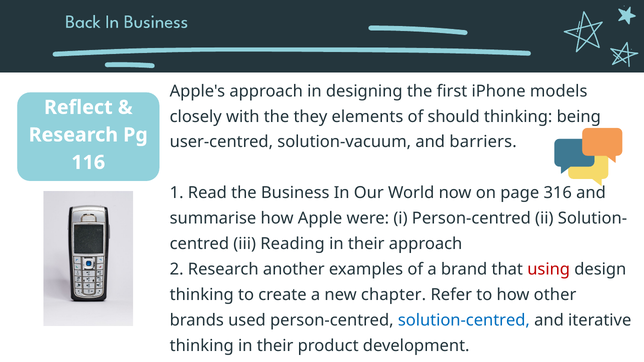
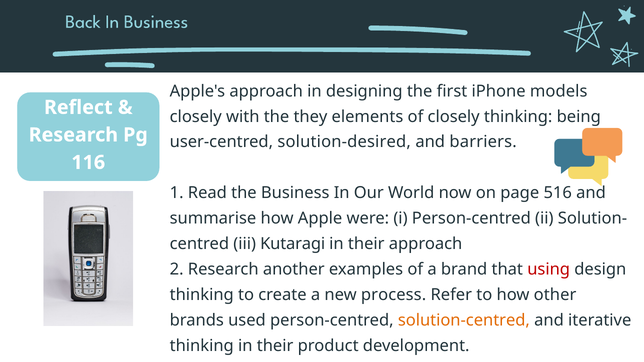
of should: should -> closely (454, 117)
solution-vacuum: solution-vacuum -> solution-desired (344, 142)
316: 316 -> 516 (558, 193)
Reading: Reading -> Kutaragi (293, 244)
chapter: chapter -> process (394, 295)
solution-centred colour: blue -> orange (464, 321)
